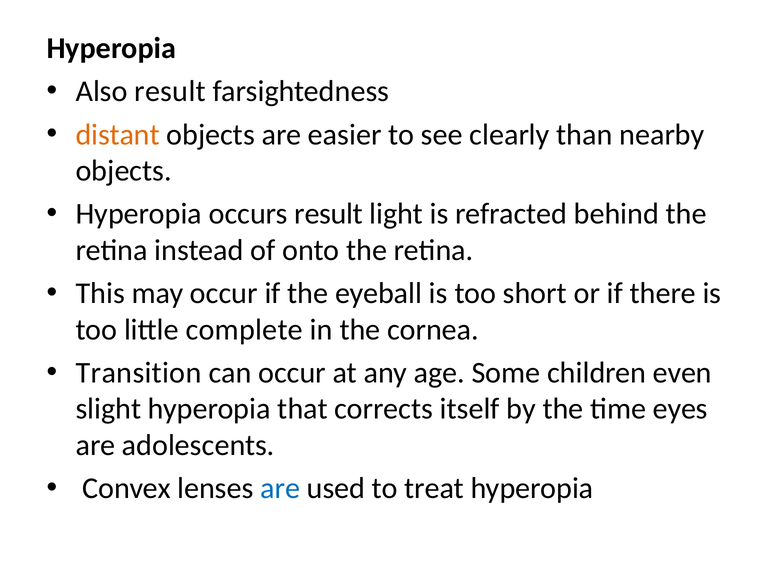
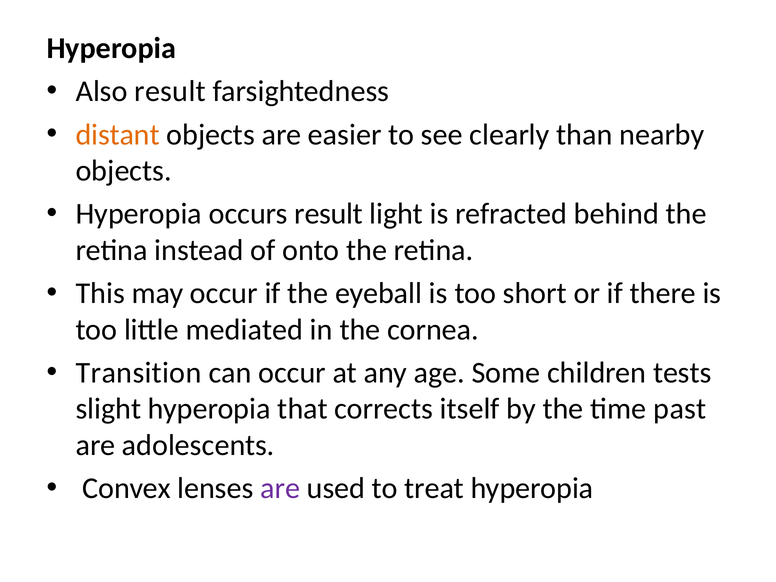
complete: complete -> mediated (244, 330)
even: even -> tests (682, 373)
eyes: eyes -> past (680, 409)
are colour: blue -> purple (280, 488)
